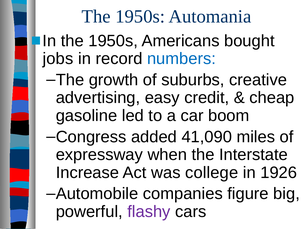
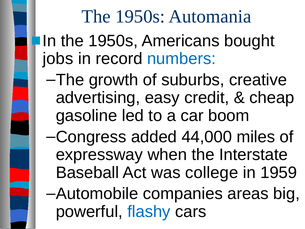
41,090: 41,090 -> 44,000 (207, 137)
Increase: Increase -> Baseball (87, 172)
1926: 1926 -> 1959 (279, 172)
figure: figure -> areas (248, 194)
flashy colour: purple -> blue (149, 211)
